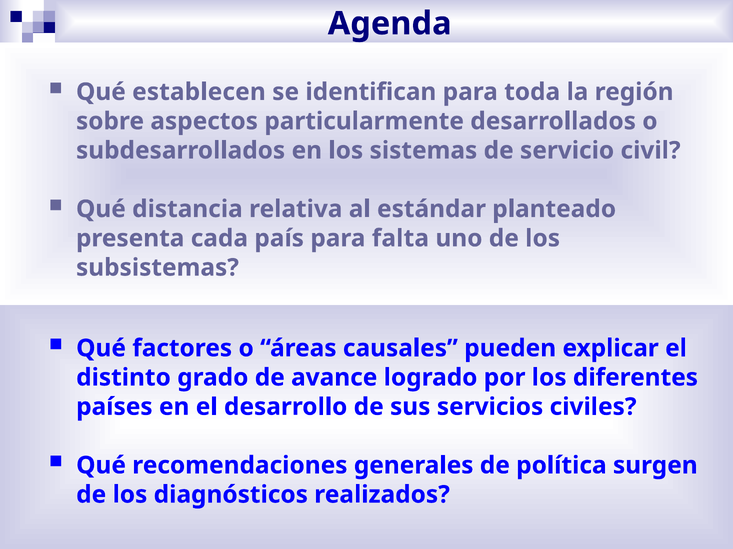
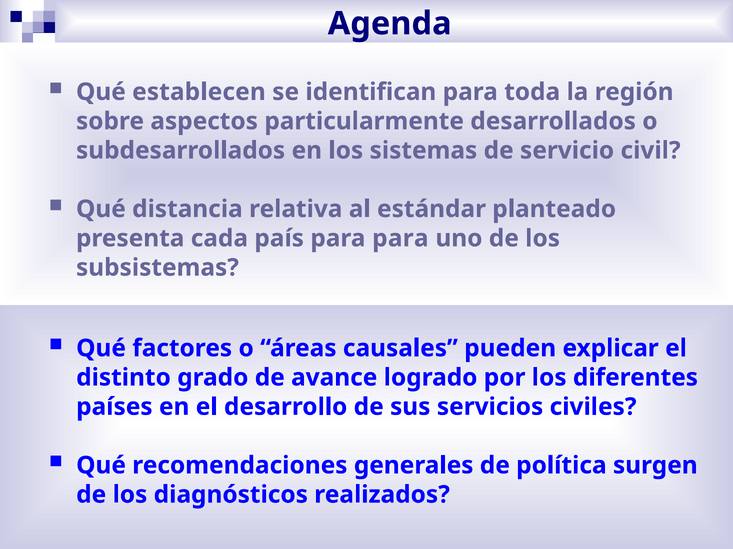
para falta: falta -> para (400, 239)
